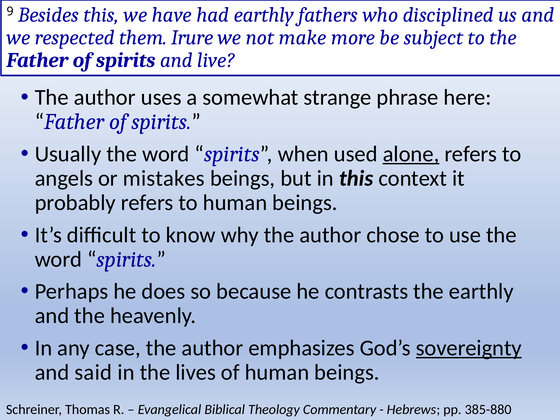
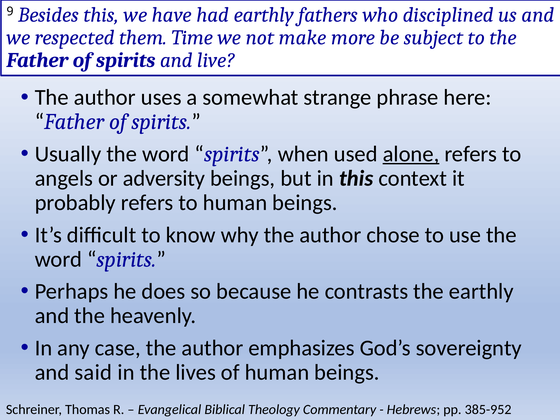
Irure: Irure -> Time (192, 38)
mistakes: mistakes -> adversity (164, 178)
sovereignty underline: present -> none (469, 348)
385-880: 385-880 -> 385-952 (488, 409)
